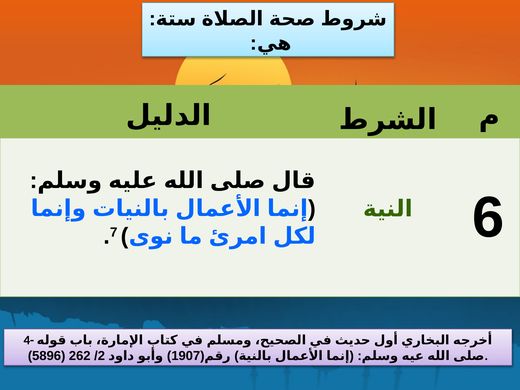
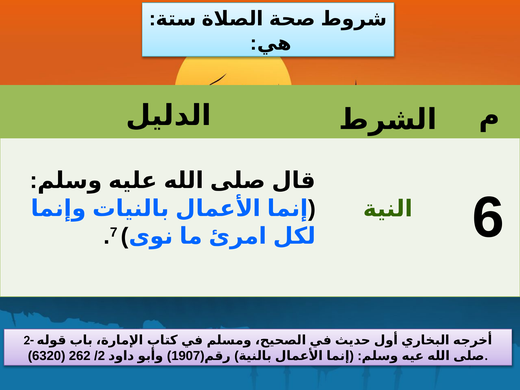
4-: 4- -> 2- (29, 340)
5896: 5896 -> 6320 (47, 356)
